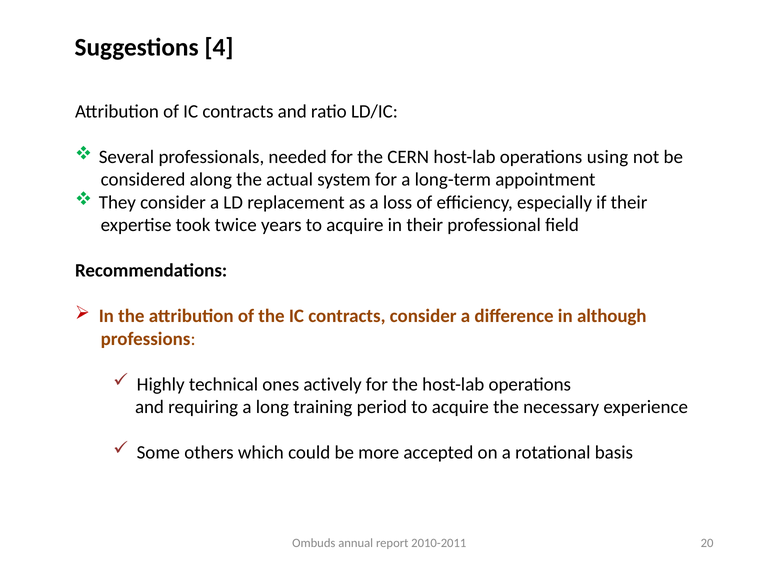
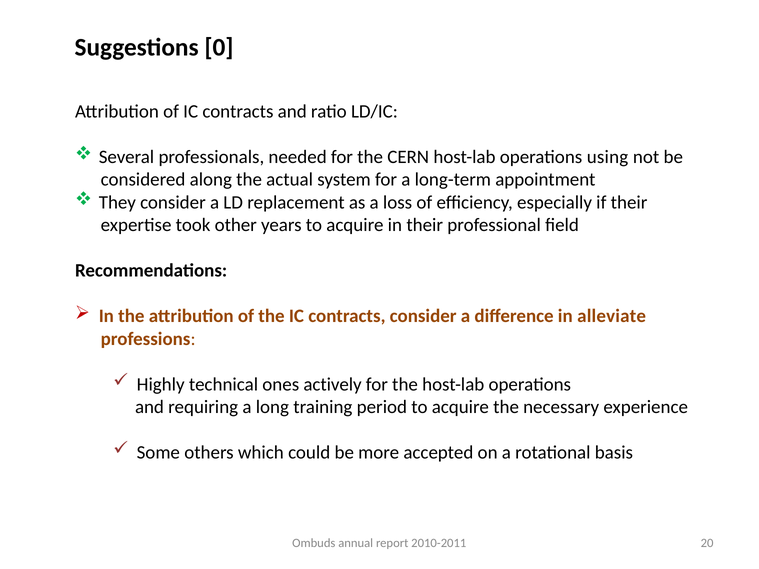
4: 4 -> 0 (219, 47)
twice: twice -> other (236, 225)
although: although -> alleviate (612, 316)
